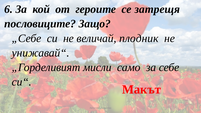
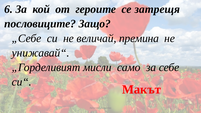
плодник: плодник -> премина (139, 38)
